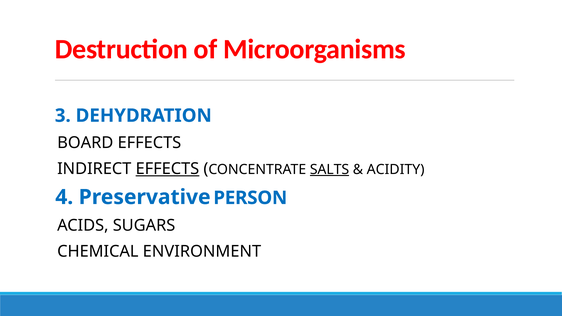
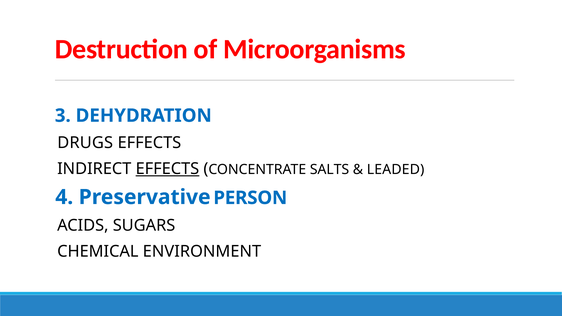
BOARD: BOARD -> DRUGS (85, 143)
SALTS underline: present -> none (330, 170)
ACIDITY: ACIDITY -> LEADED (396, 170)
